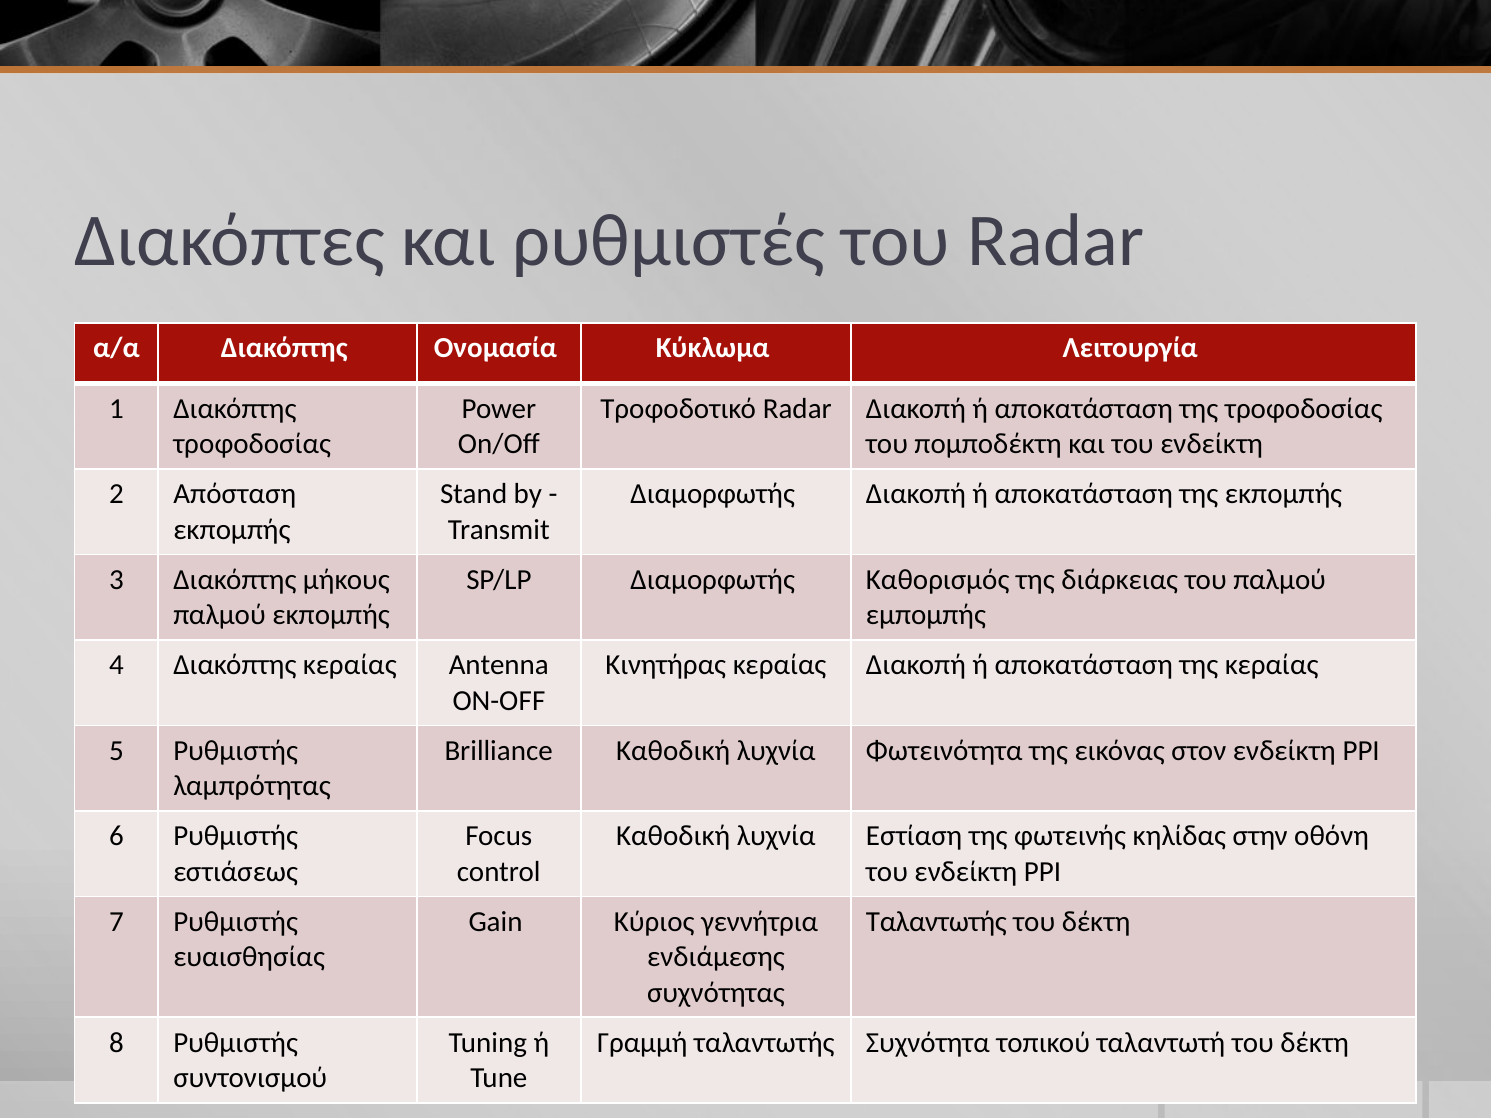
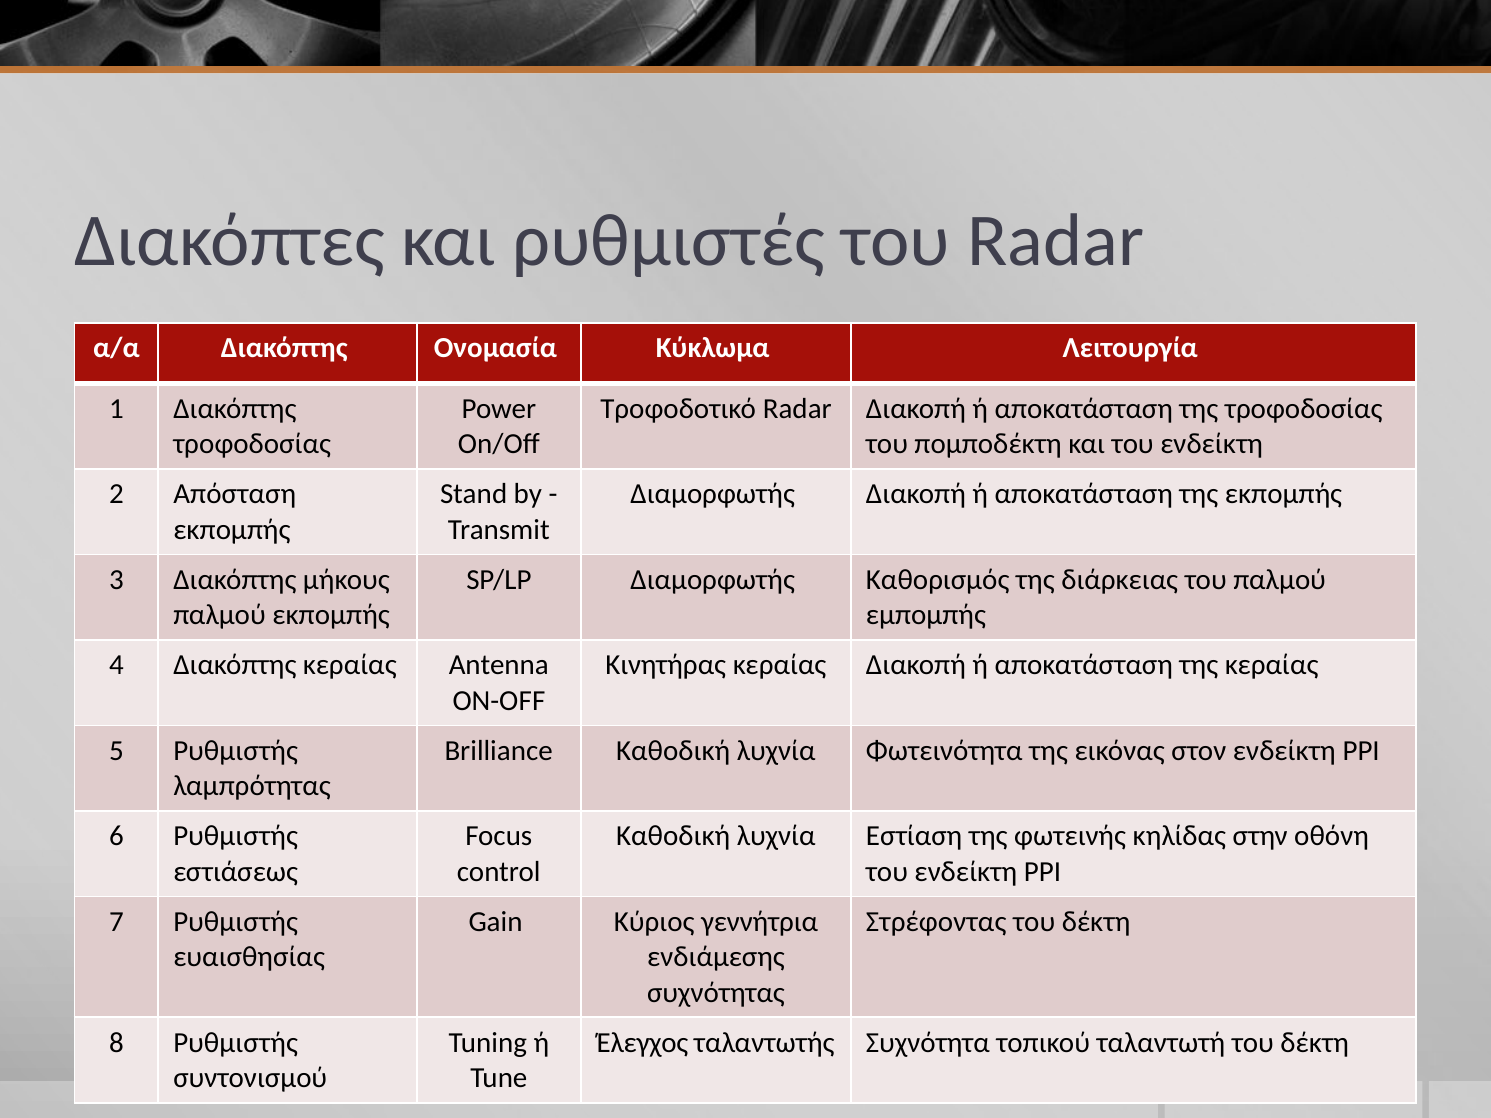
Ταλαντωτής: Ταλαντωτής -> Στρέφοντας (936, 922)
Γραμμή: Γραμμή -> Έλεγχος (642, 1043)
